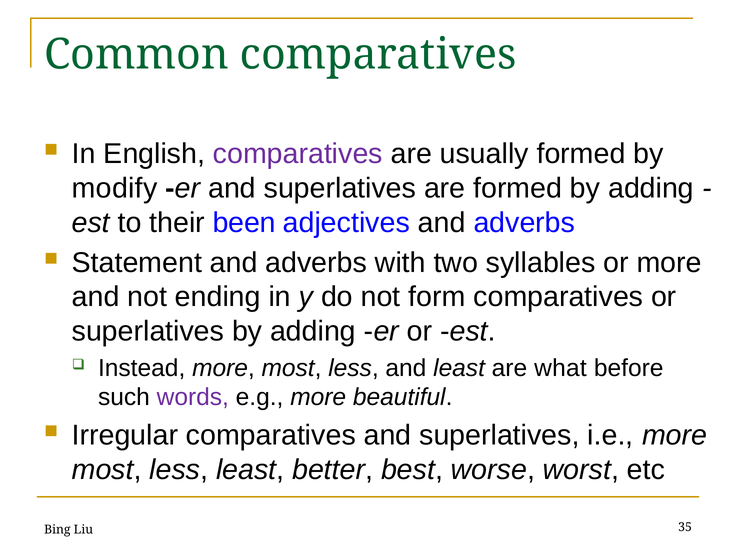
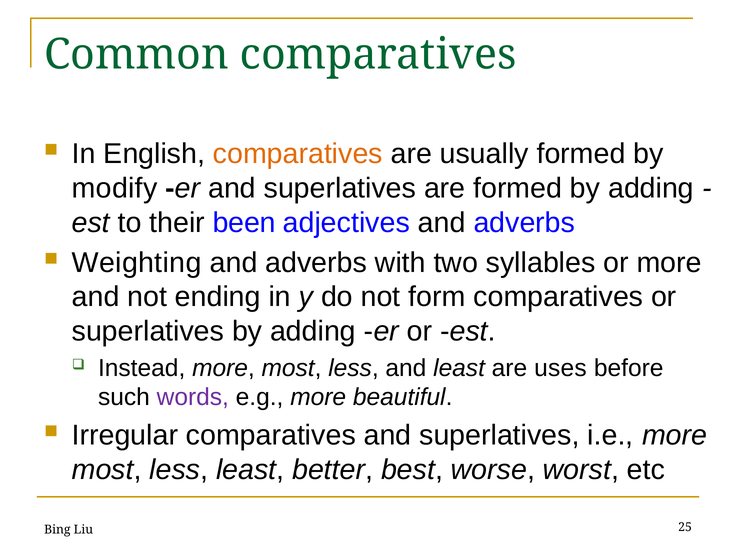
comparatives colour: purple -> orange (298, 154)
Statement: Statement -> Weighting (137, 263)
what: what -> uses (560, 368)
35: 35 -> 25 (685, 527)
